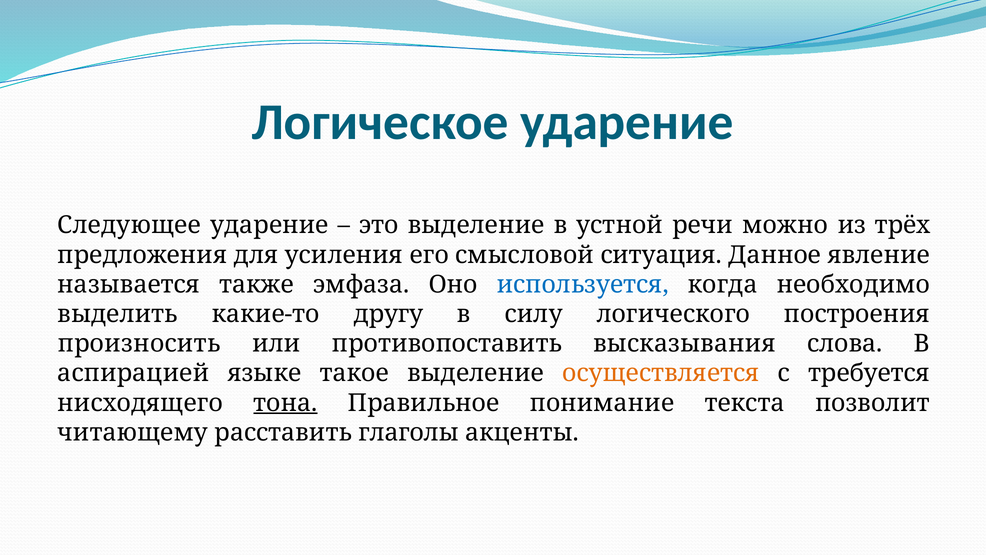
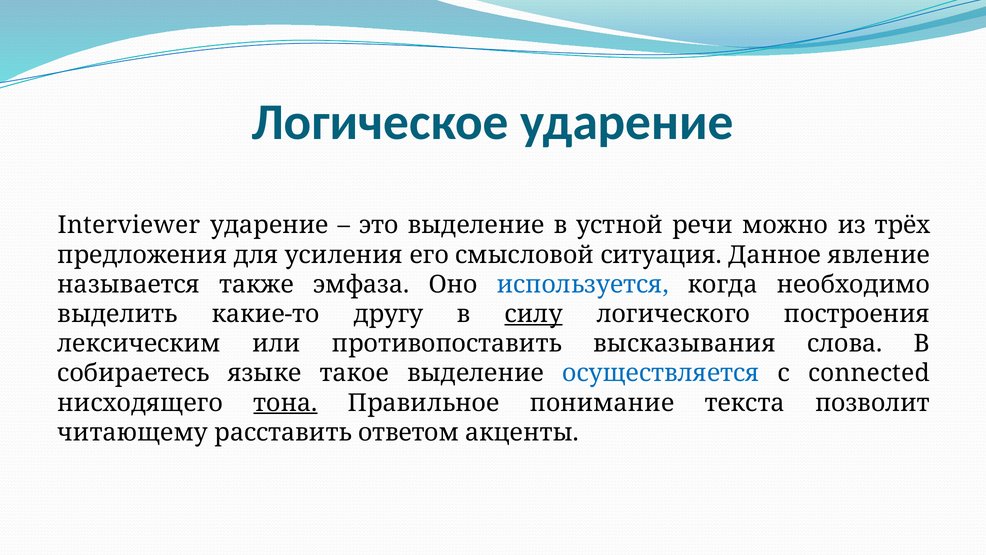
Следующее: Следующее -> Interviewer (129, 225)
силу underline: none -> present (534, 314)
произносить: произносить -> лексическим (139, 343)
аспирацией: аспирацией -> собираетесь (133, 373)
осуществляется colour: orange -> blue (661, 373)
требуется: требуется -> connected (869, 373)
глаголы: глаголы -> ответом (409, 432)
